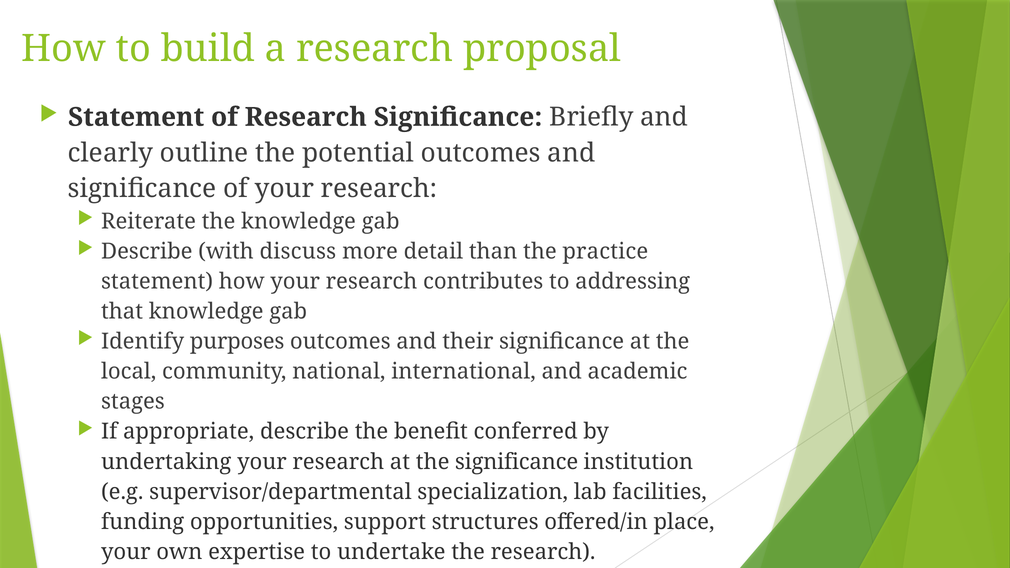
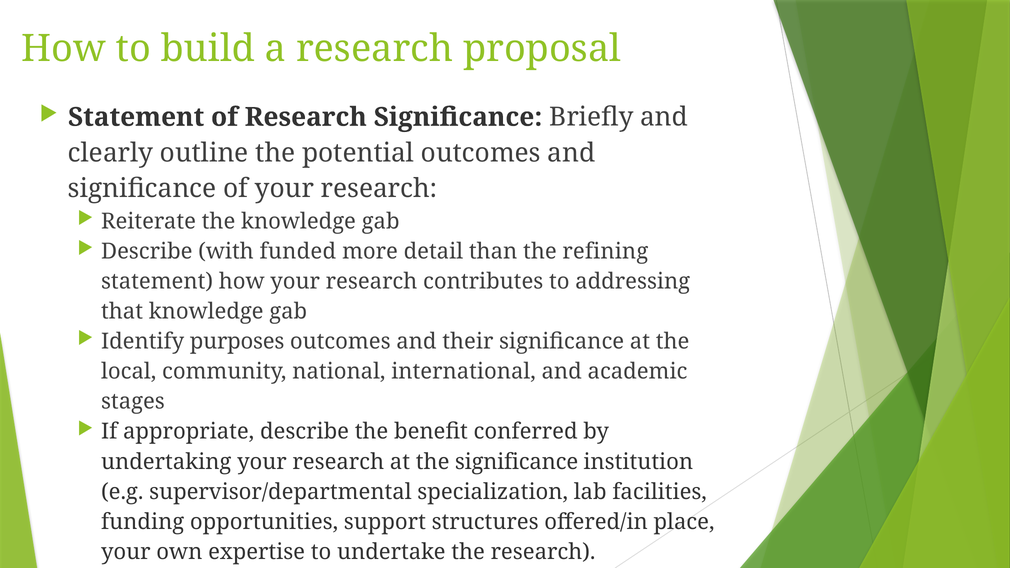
discuss: discuss -> funded (298, 251)
practice: practice -> refining (605, 251)
